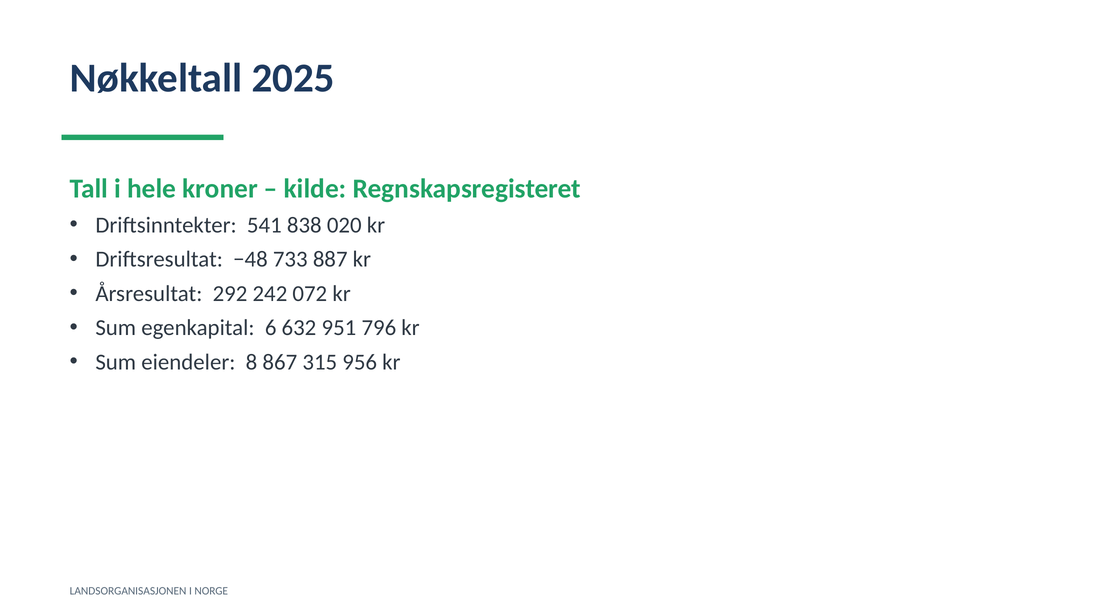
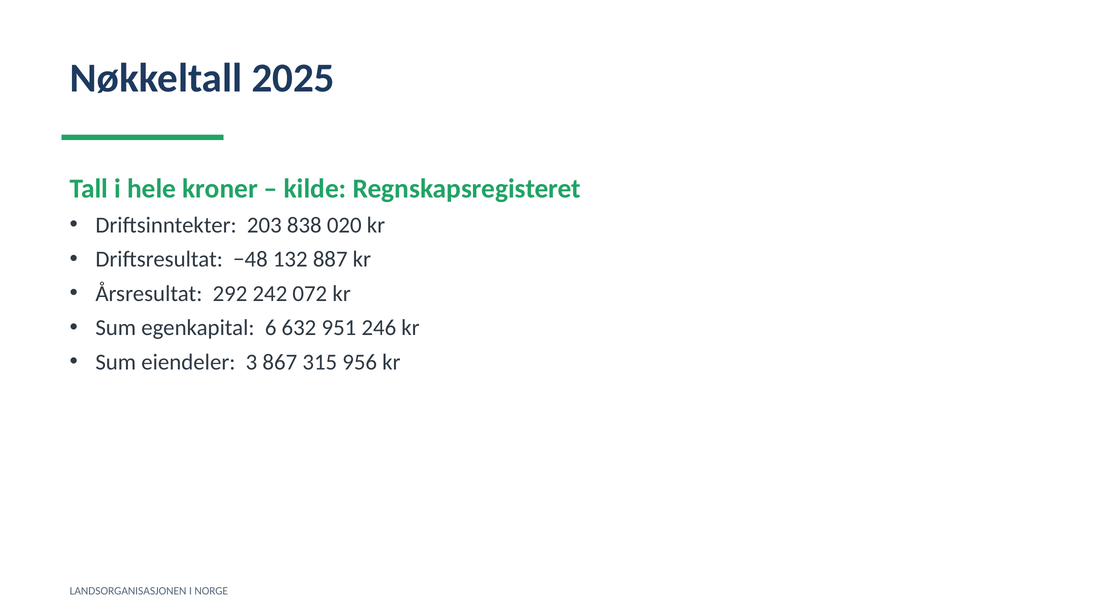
541: 541 -> 203 (264, 225)
733: 733 -> 132 (290, 260)
796: 796 -> 246 (379, 328)
8: 8 -> 3 (252, 362)
